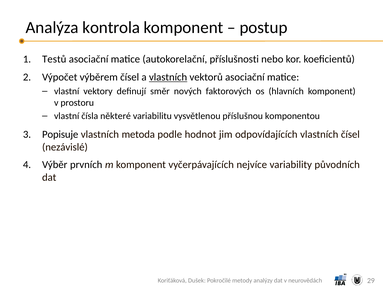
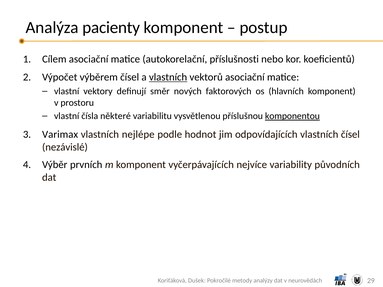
kontrola: kontrola -> pacienty (111, 27)
Testů: Testů -> Cílem (54, 59)
komponentou underline: none -> present (292, 116)
Popisuje: Popisuje -> Varimax (60, 135)
metoda: metoda -> nejlépe (138, 135)
